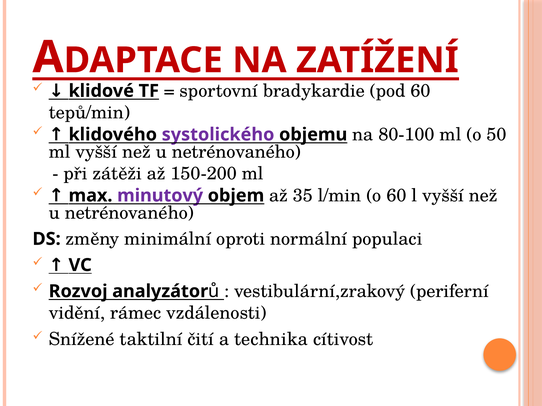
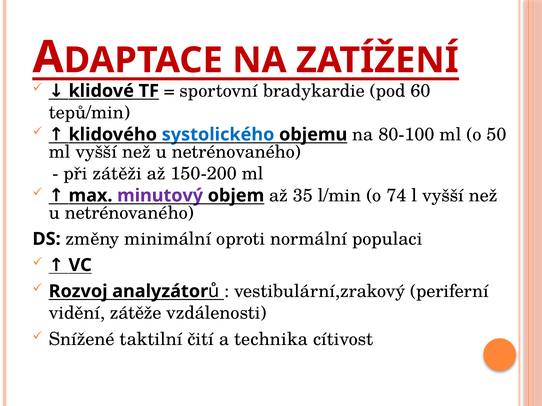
systolického colour: purple -> blue (218, 135)
o 60: 60 -> 74 (396, 196)
rámec: rámec -> zátěže (136, 313)
